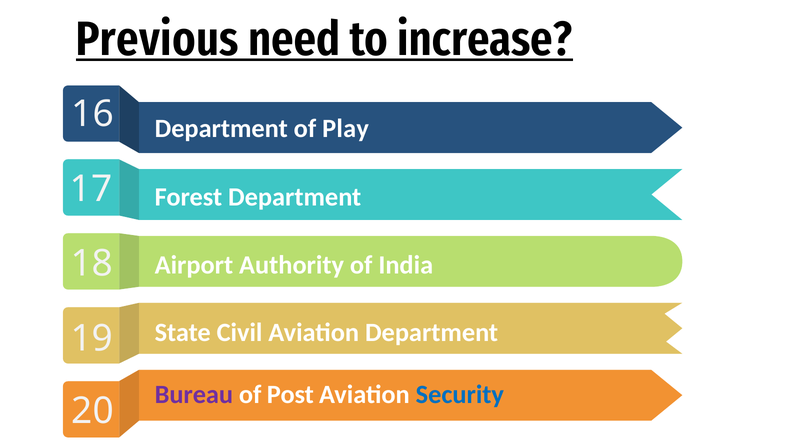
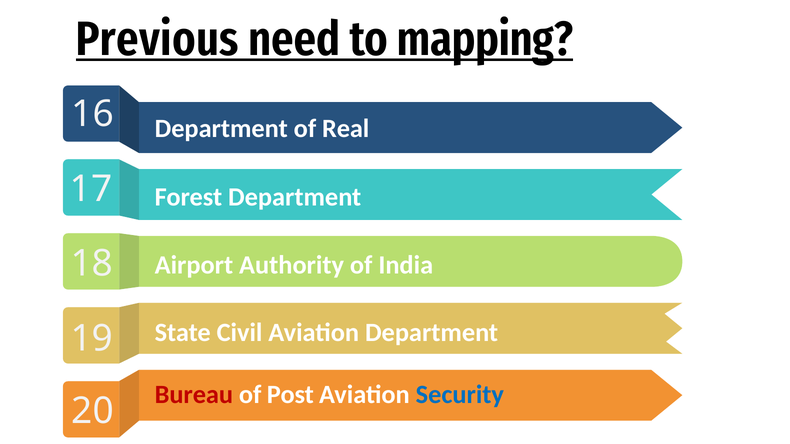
increase: increase -> mapping (485, 39)
Play: Play -> Real (346, 128)
Bureau colour: purple -> red (194, 395)
